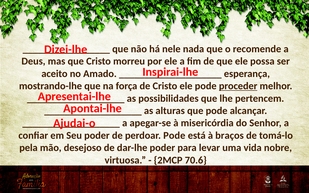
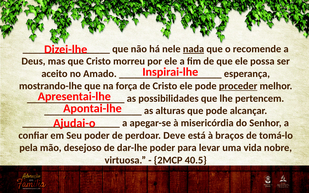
nada underline: none -> present (194, 49)
perdoar Pode: Pode -> Deve (174, 136)
70.6: 70.6 -> 40.5 (196, 160)
